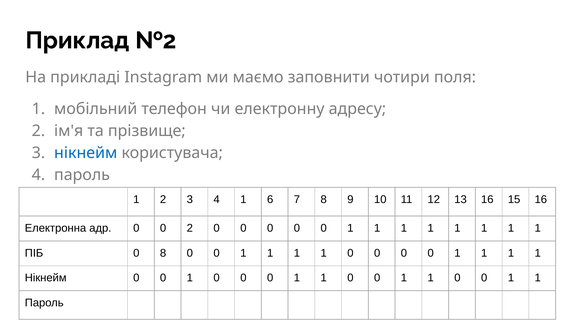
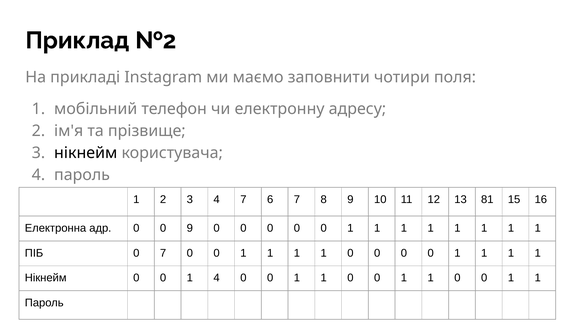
нікнейм colour: blue -> black (86, 153)
4 1: 1 -> 7 (243, 200)
13 16: 16 -> 81 (487, 200)
0 2: 2 -> 9 (190, 229)
0 8: 8 -> 7 (163, 253)
0 1 0: 0 -> 4 (217, 278)
